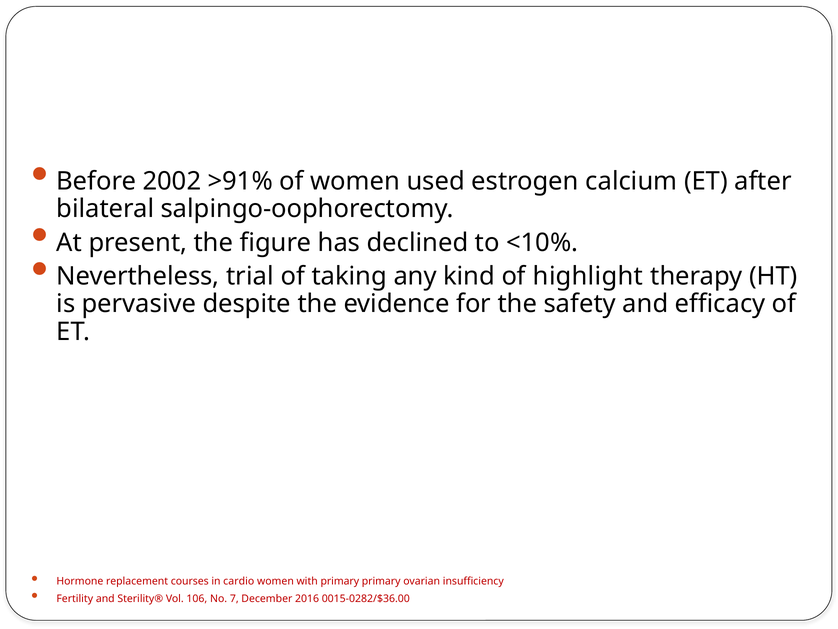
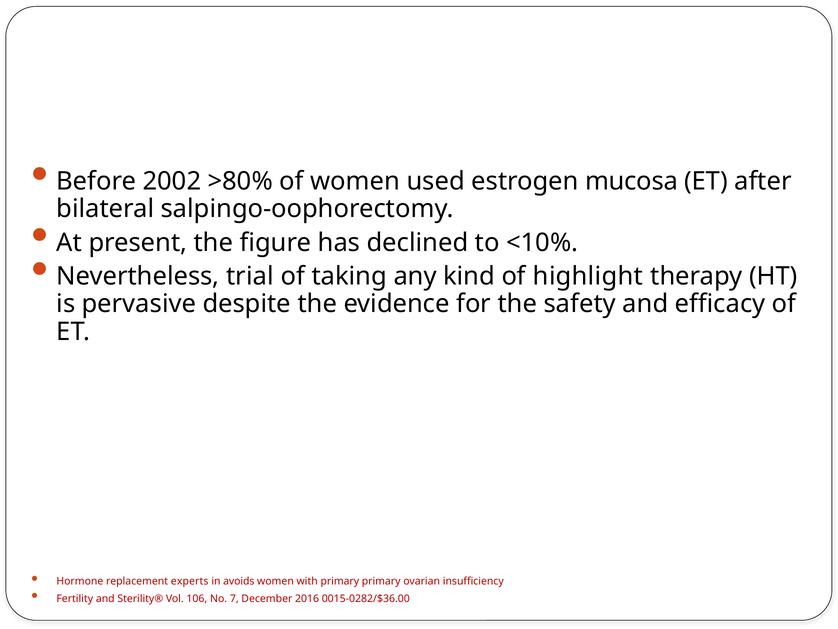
>91%: >91% -> >80% (240, 181)
calcium: calcium -> mucosa (631, 181)
courses: courses -> experts (190, 581)
cardio: cardio -> avoids (239, 581)
